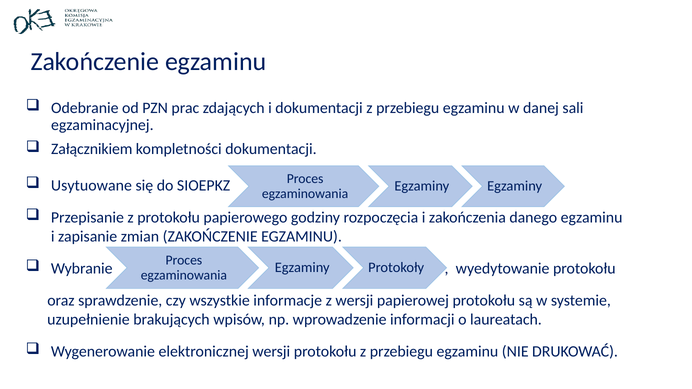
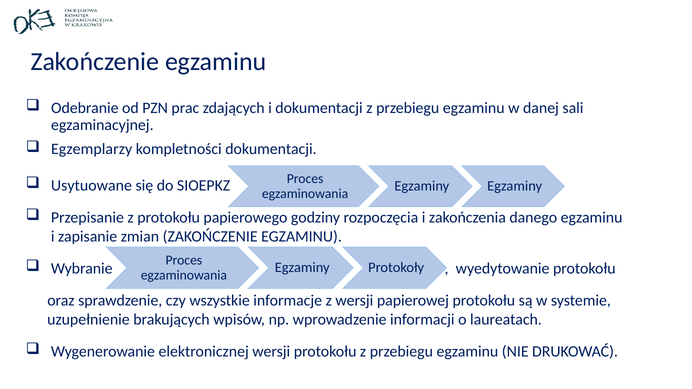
Załącznikiem: Załącznikiem -> Egzemplarzy (92, 149)
